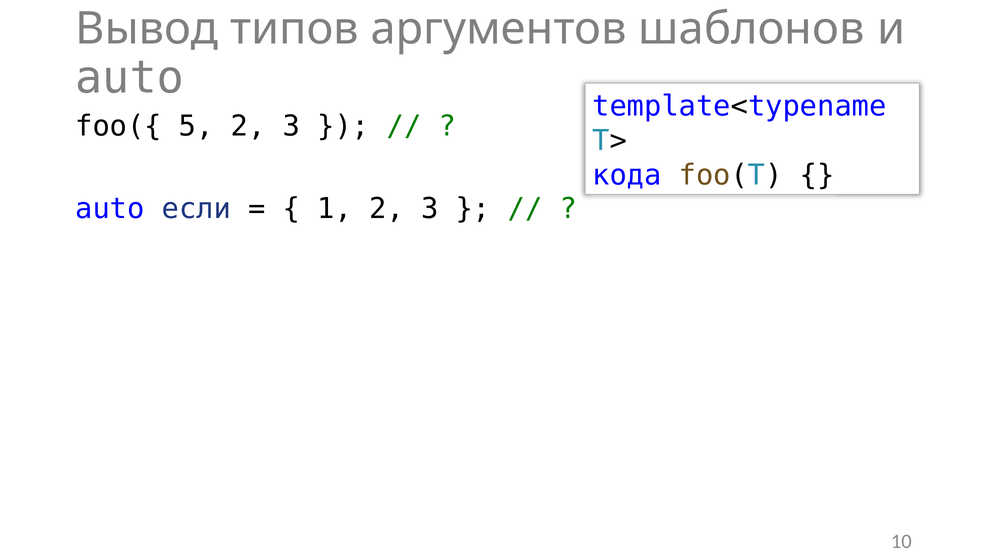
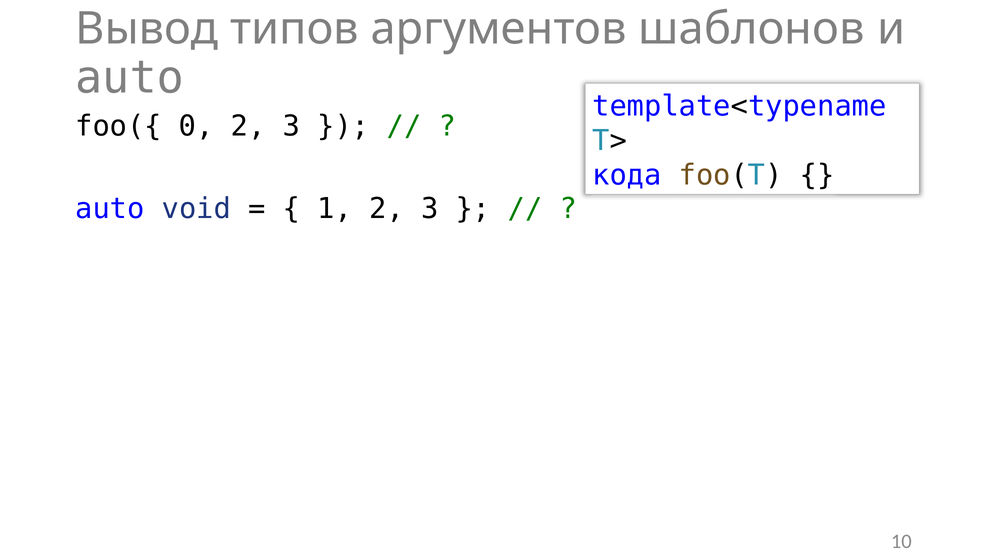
5: 5 -> 0 (196, 126)
если: если -> void (196, 209)
